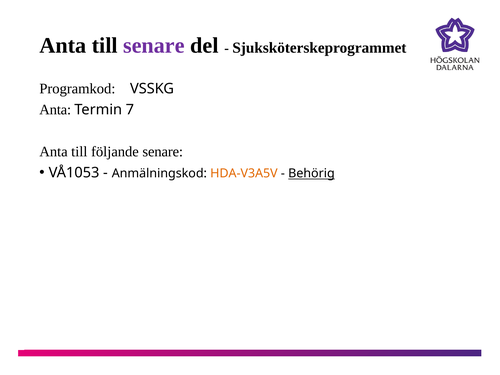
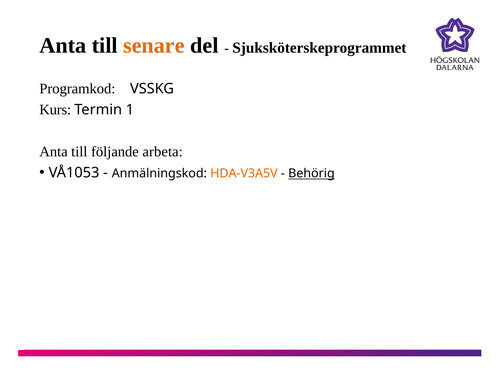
senare colour: purple -> orange (154, 45)
Anta: Anta -> Kurs (55, 110)
7: 7 -> 1 (130, 110)
följande senare: senare -> arbeta (163, 152)
